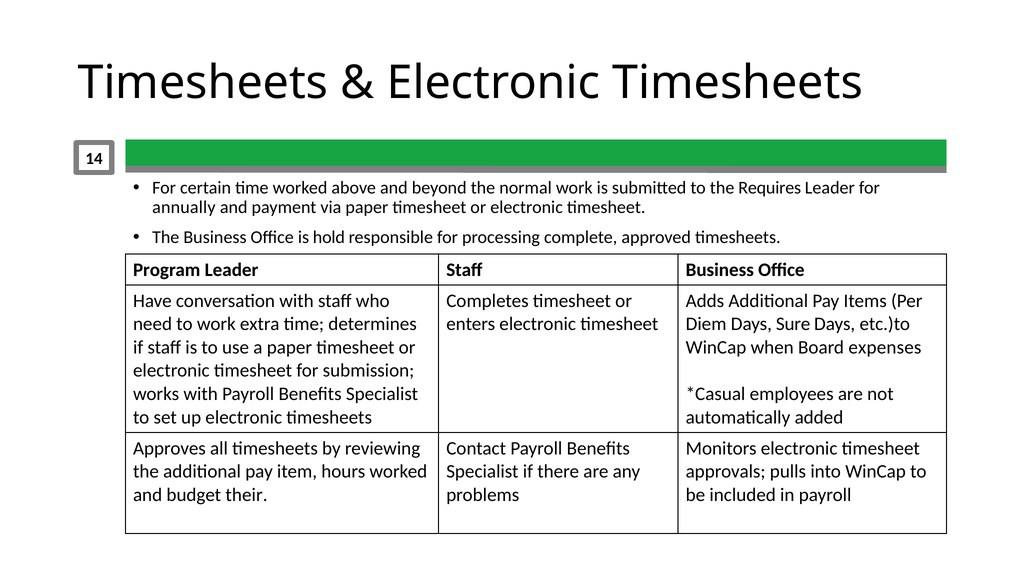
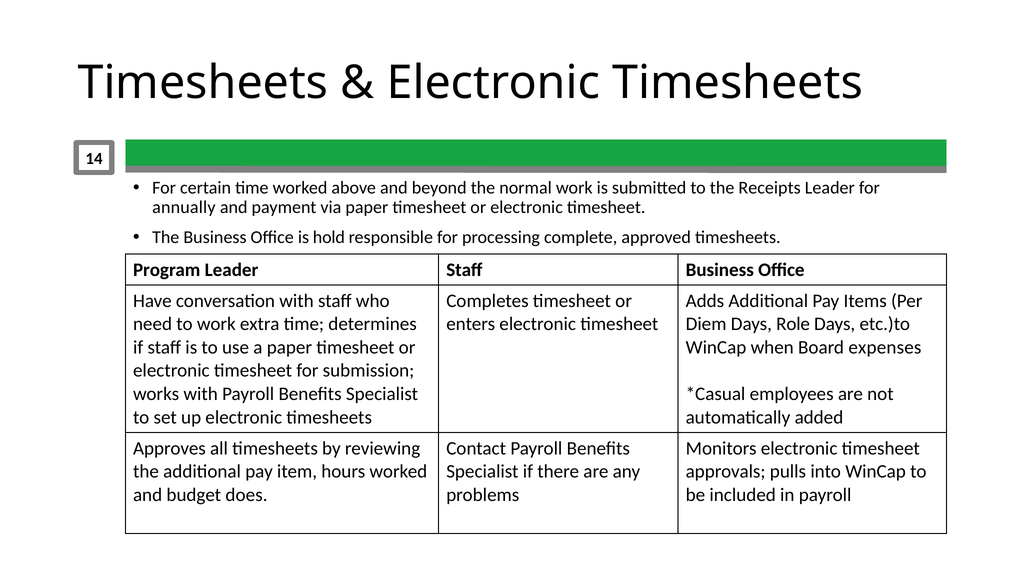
Requires: Requires -> Receipts (770, 188)
Sure: Sure -> Role (793, 324)
their: their -> does (247, 495)
